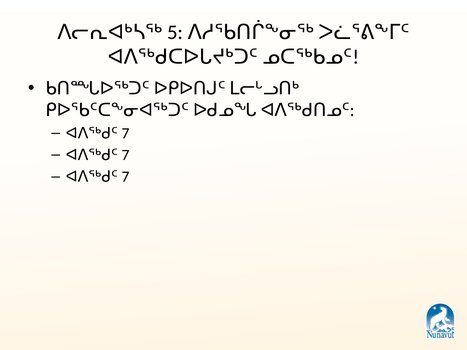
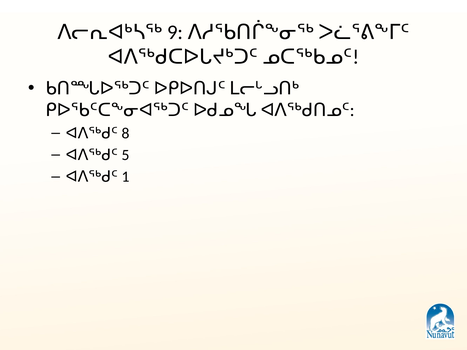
5: 5 -> 9 (175, 32)
7: 7 -> 8 (125, 133)
7: 7 -> 5 (125, 155)
7: 7 -> 1 (125, 177)
